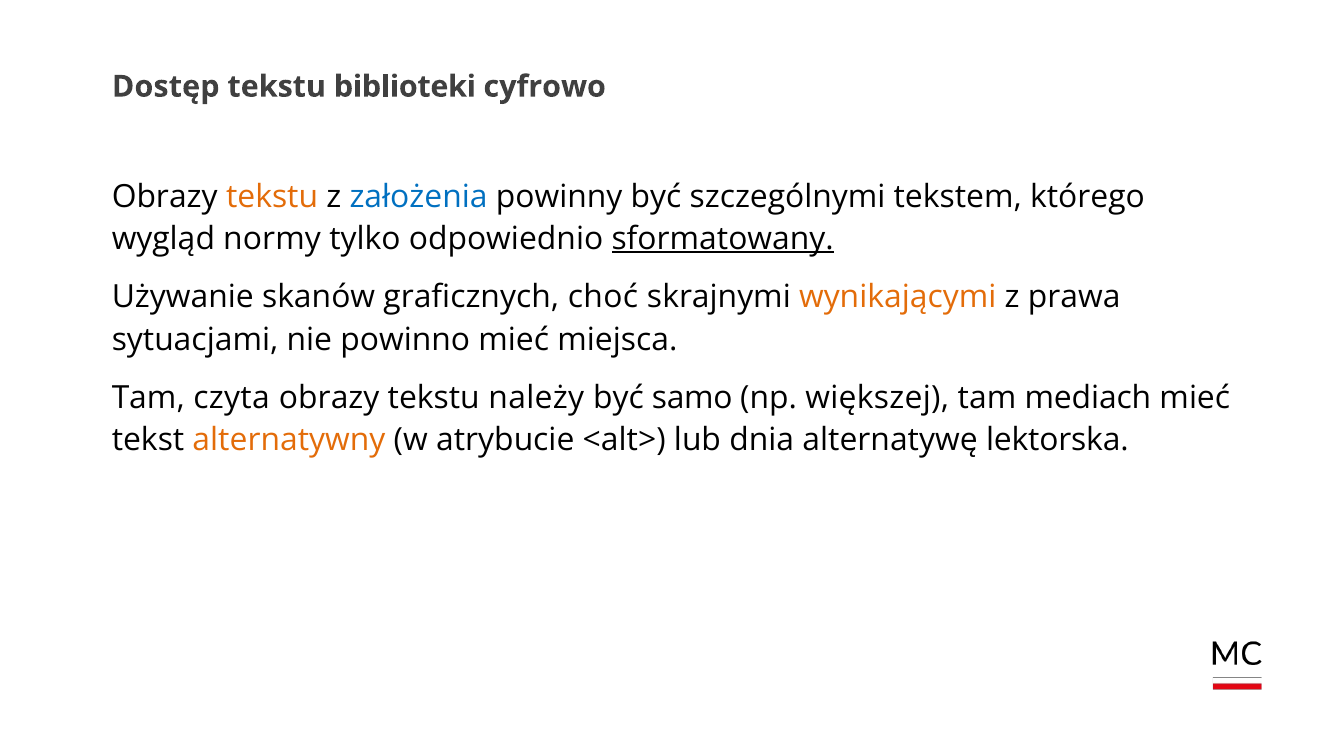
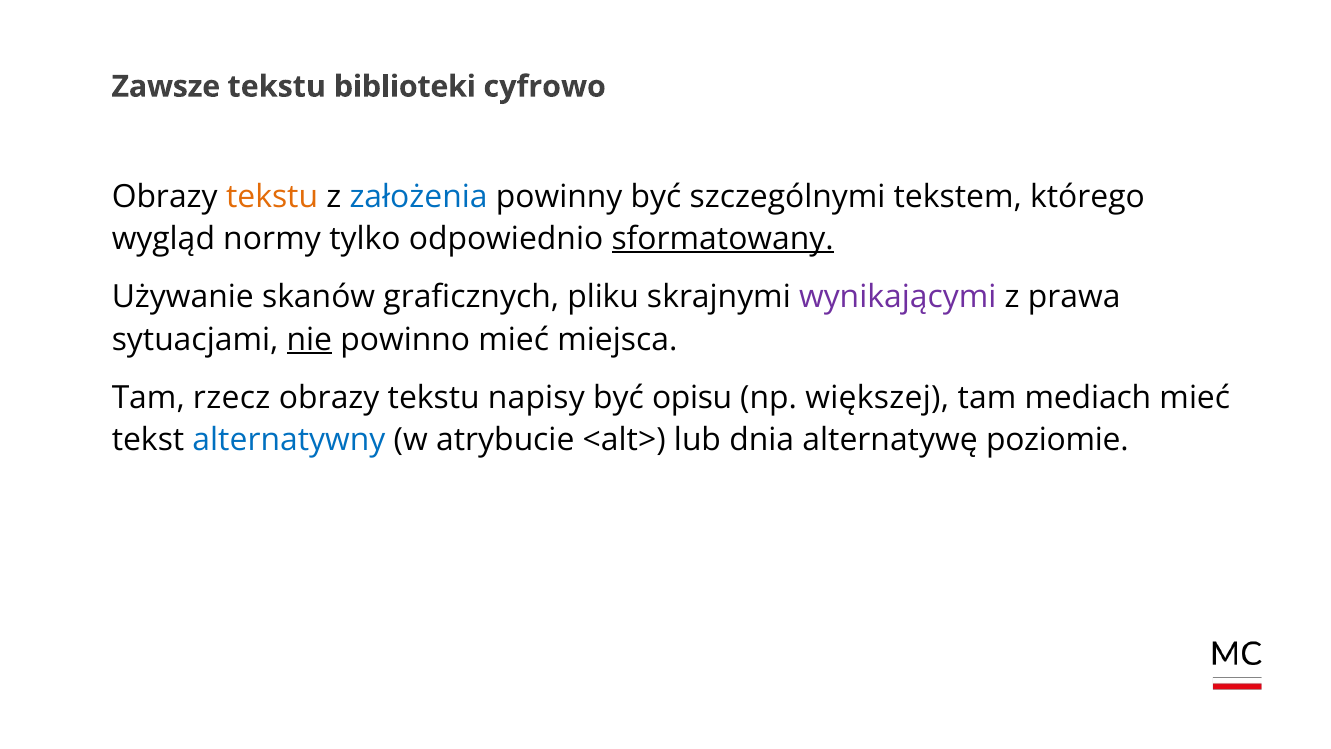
Dostęp: Dostęp -> Zawsze (166, 87)
choć: choć -> pliku (603, 297)
wynikającymi colour: orange -> purple (898, 297)
nie underline: none -> present (309, 339)
czyta: czyta -> rzecz (232, 398)
należy: należy -> napisy (536, 398)
samo: samo -> opisu (692, 398)
alternatywny colour: orange -> blue (289, 440)
lektorska: lektorska -> poziomie (1057, 440)
